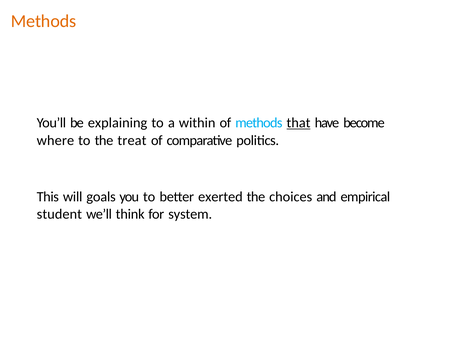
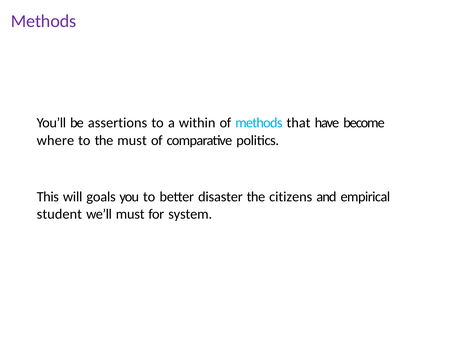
Methods colour: orange -> purple (44, 21)
explaining: explaining -> assertions (118, 123)
that underline: present -> none (299, 123)
the treat: treat -> must (132, 141)
exerted: exerted -> disaster (220, 197)
choices: choices -> citizens (291, 197)
we’ll think: think -> must (130, 214)
